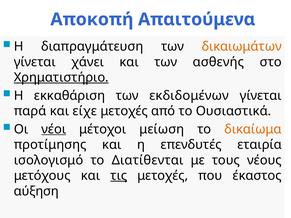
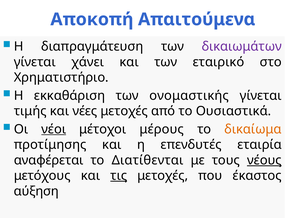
δικαιωμάτων colour: orange -> purple (242, 46)
ασθενής: ασθενής -> εταιρικό (218, 62)
Χρηματιστήριο underline: present -> none (61, 78)
εκδιδομένων: εκδιδομένων -> ονομαστικής (189, 96)
παρά: παρά -> τιμής (30, 111)
είχε: είχε -> νέες (85, 111)
μείωση: μείωση -> μέρους (162, 129)
ισολογισμό: ισολογισμό -> αναφέρεται (49, 160)
νέους underline: none -> present (264, 160)
